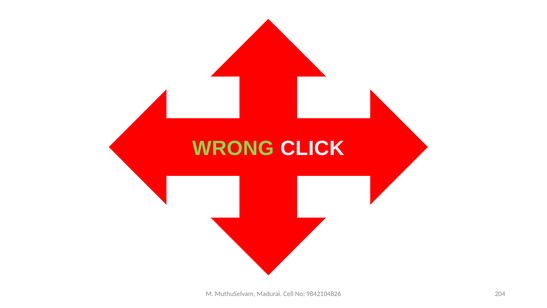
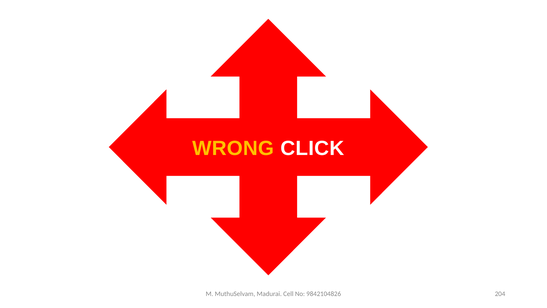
WRONG colour: light green -> yellow (233, 148)
